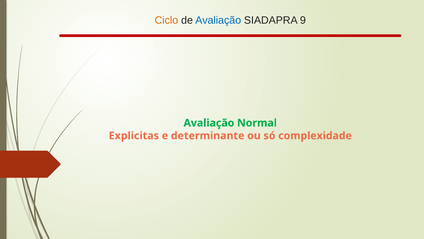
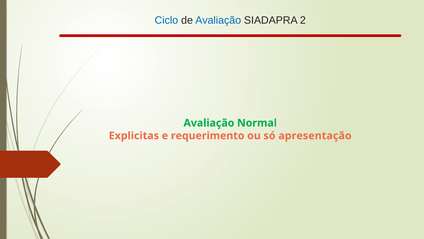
Ciclo colour: orange -> blue (166, 20)
9: 9 -> 2 (303, 20)
determinante: determinante -> requerimento (208, 135)
complexidade: complexidade -> apresentação (315, 135)
